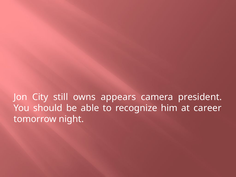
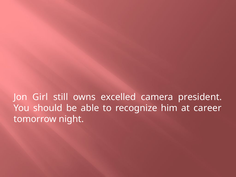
City: City -> Girl (40, 97)
appears: appears -> excelled (118, 97)
